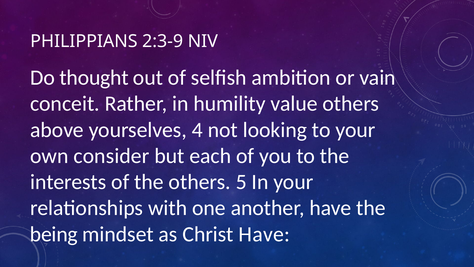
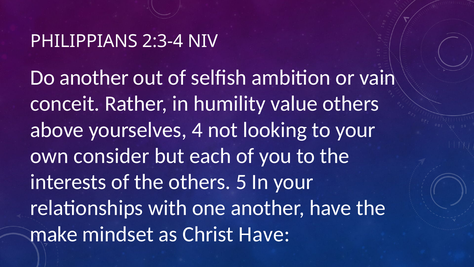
2:3-9: 2:3-9 -> 2:3-4 (163, 41)
Do thought: thought -> another (94, 78)
being: being -> make (54, 234)
